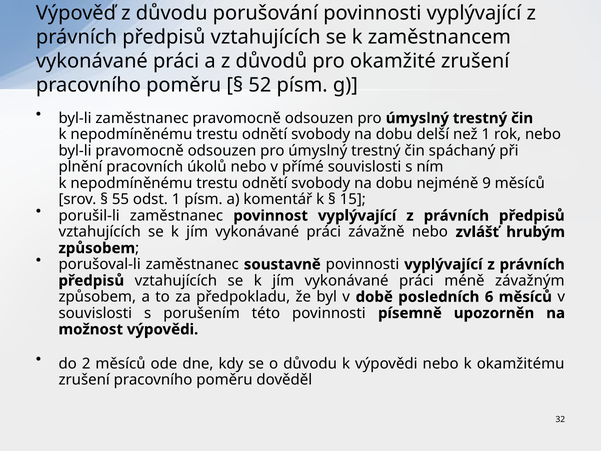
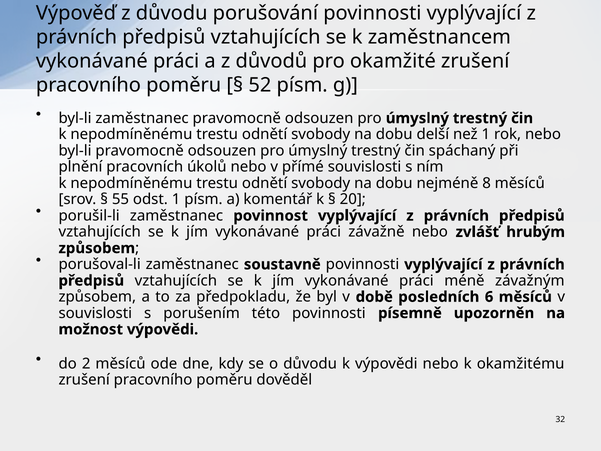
9: 9 -> 8 (487, 183)
15: 15 -> 20 (353, 199)
